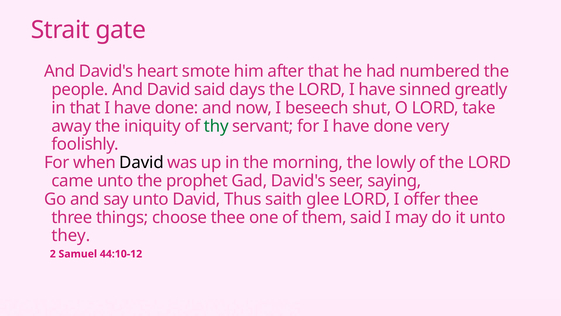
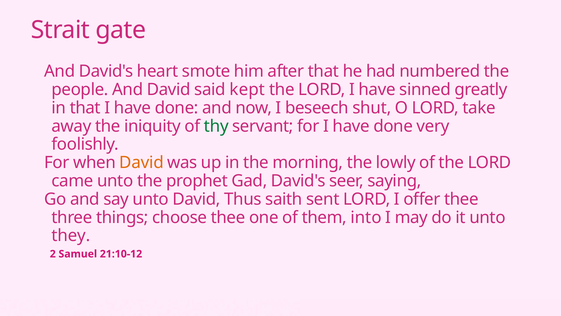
days: days -> kept (247, 90)
David colour: black -> orange (142, 162)
glee: glee -> sent (323, 199)
them said: said -> into (366, 217)
44:10-12: 44:10-12 -> 21:10-12 (121, 254)
